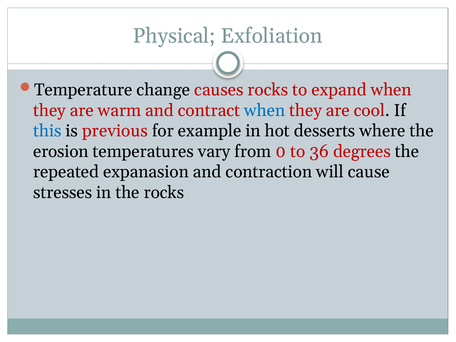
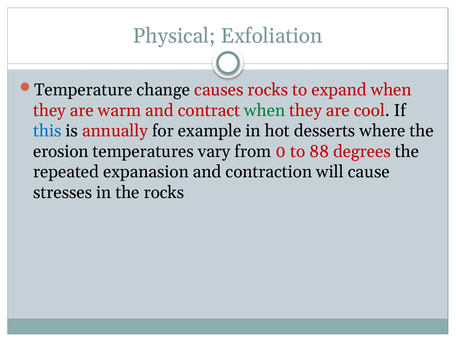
when colour: blue -> green (265, 110)
previous: previous -> annually (115, 131)
36: 36 -> 88 (319, 151)
